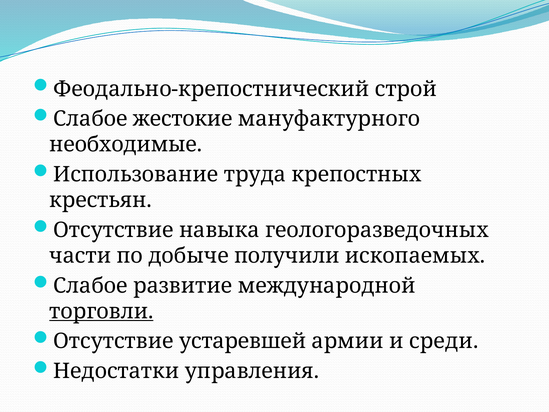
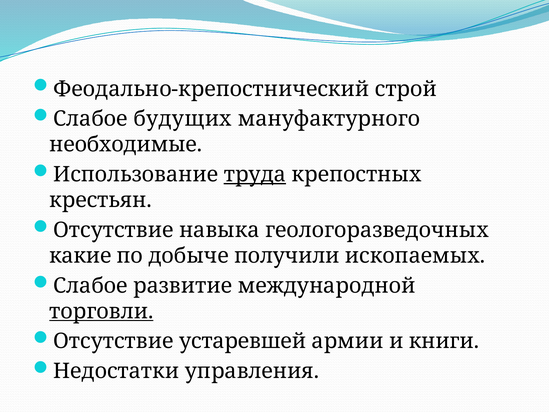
жестокие: жестокие -> будущих (183, 119)
труда underline: none -> present (255, 174)
части: части -> какие (80, 256)
среди: среди -> книги (444, 341)
